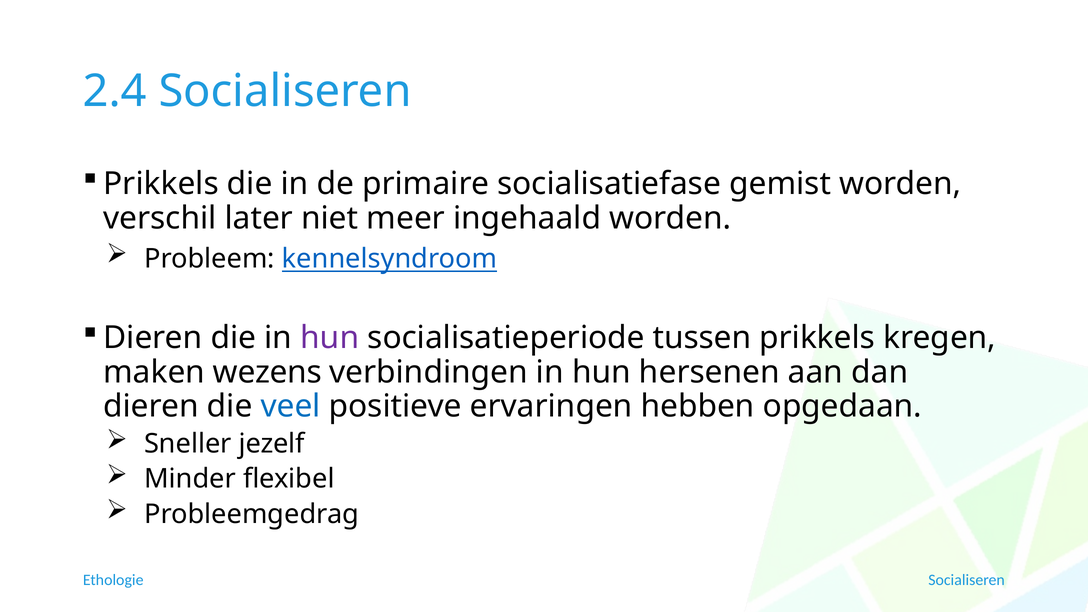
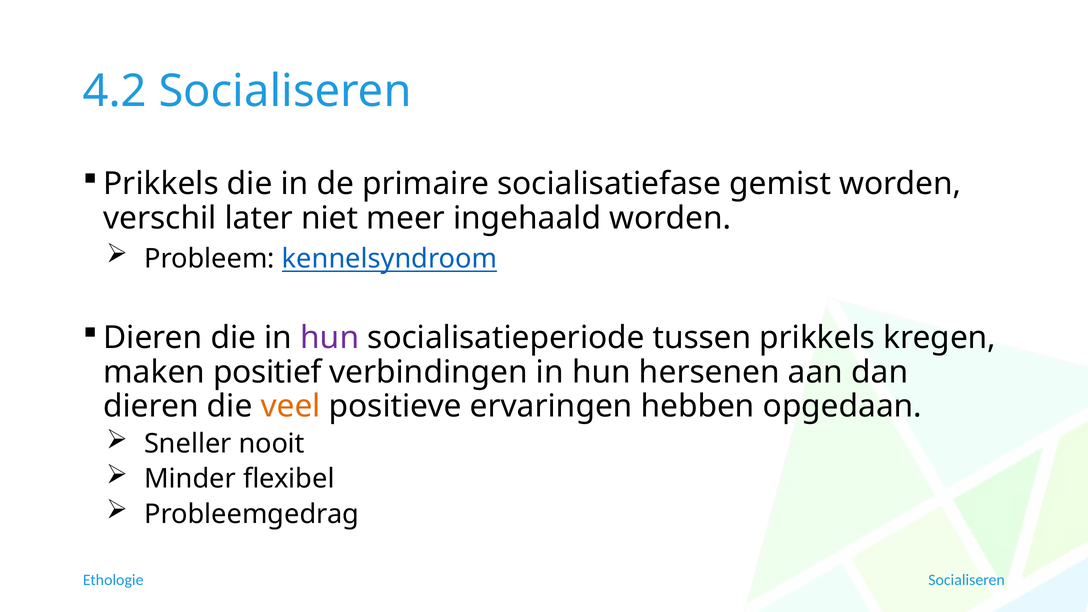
2.4: 2.4 -> 4.2 (115, 91)
wezens: wezens -> positief (267, 372)
veel colour: blue -> orange (291, 406)
jezelf: jezelf -> nooit (272, 444)
